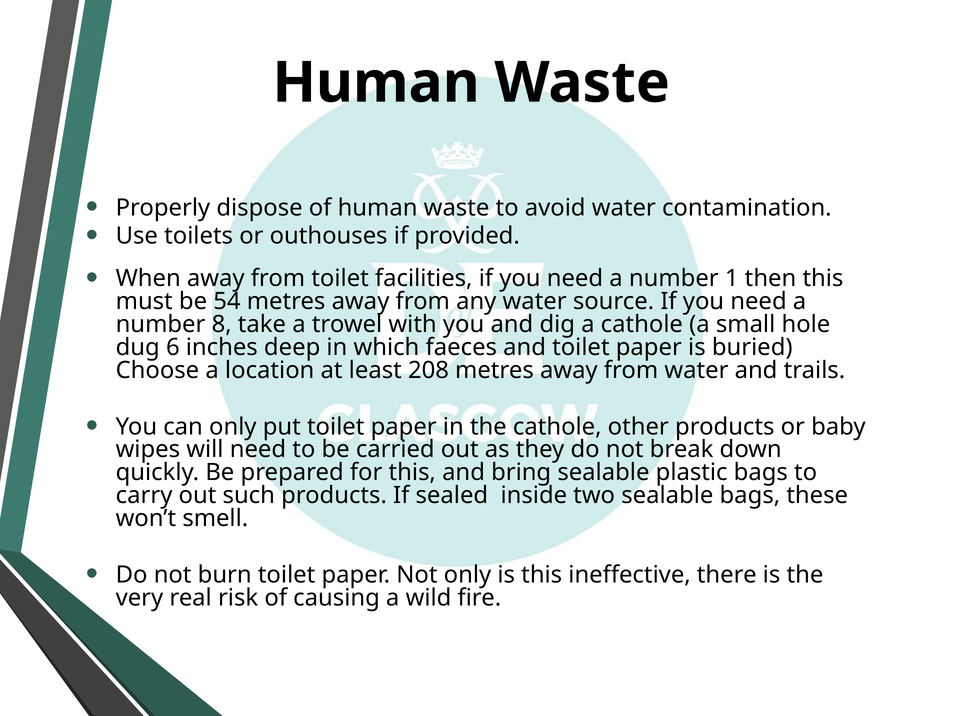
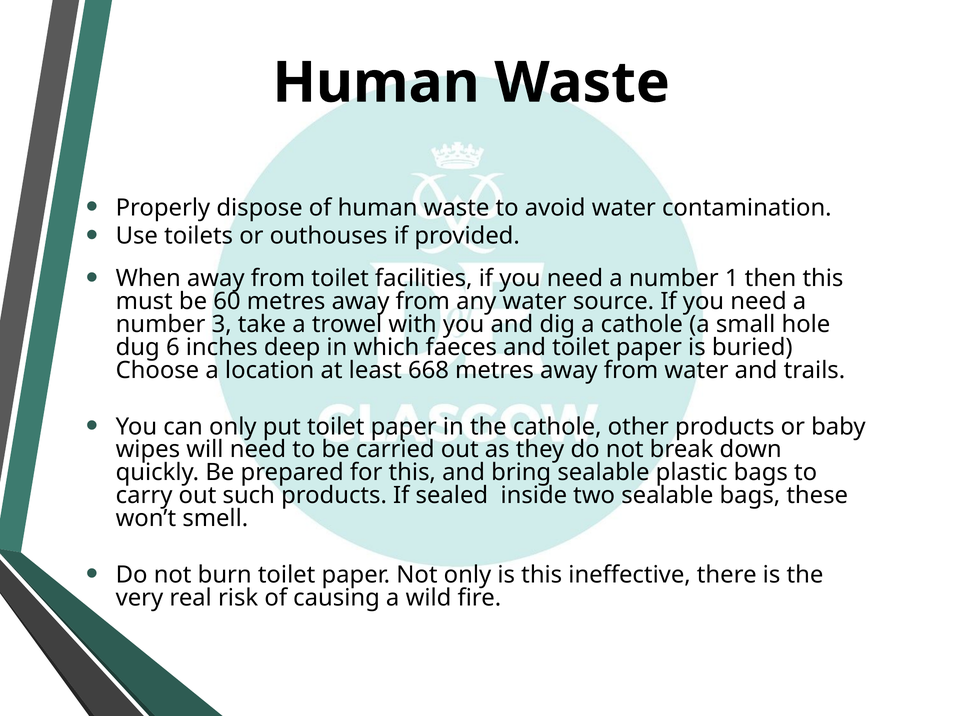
54: 54 -> 60 (227, 302)
8: 8 -> 3 (222, 324)
208: 208 -> 668 (428, 370)
